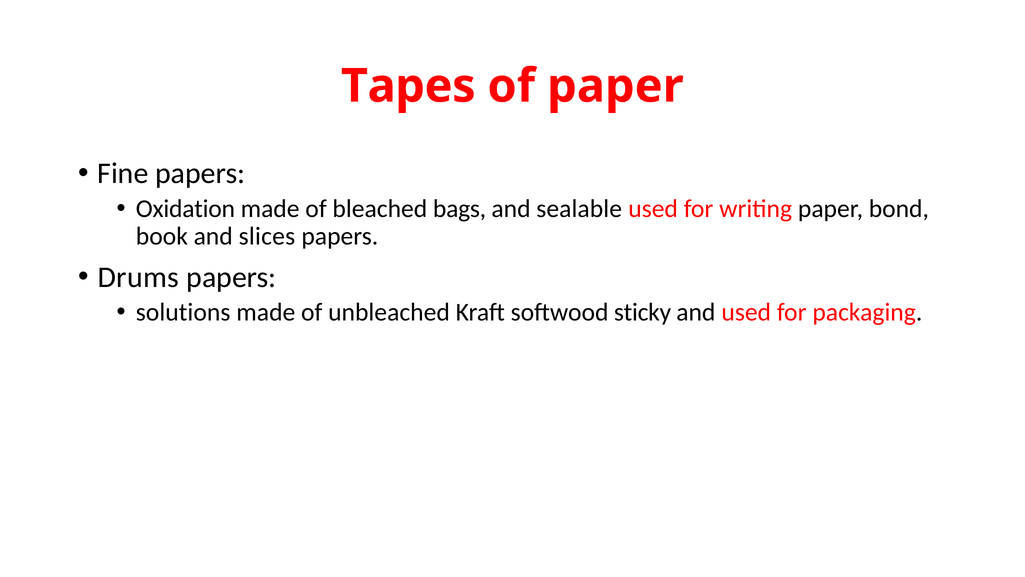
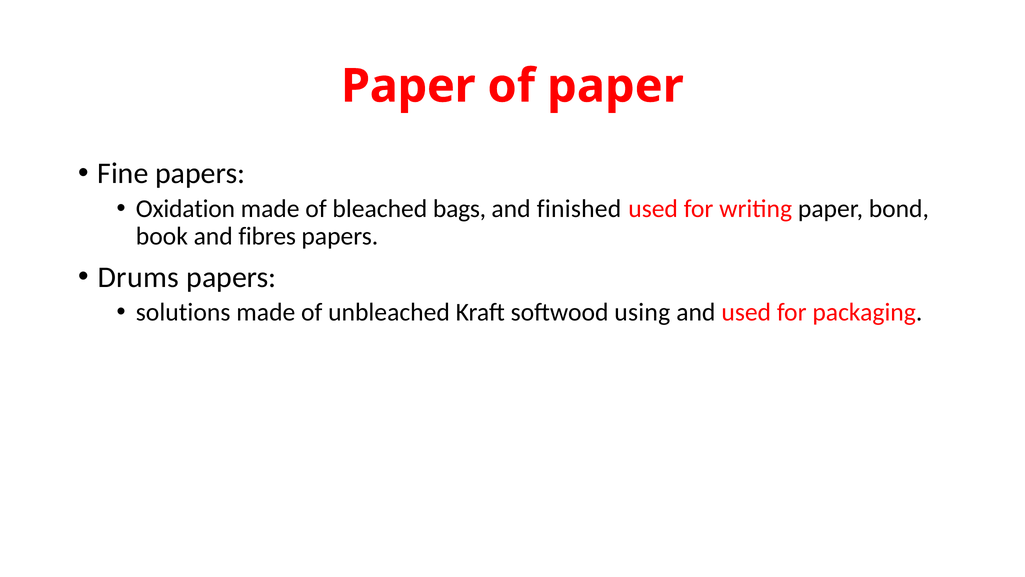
Tapes: Tapes -> Paper (408, 86)
sealable: sealable -> finished (579, 209)
slices: slices -> fibres (267, 236)
sticky: sticky -> using (642, 312)
